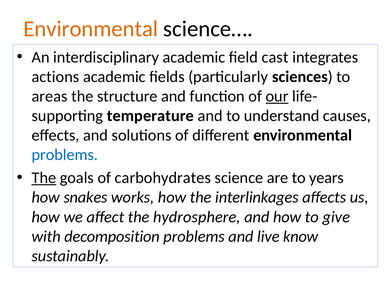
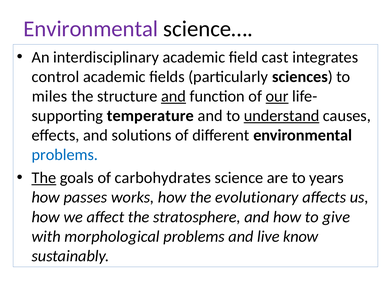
Environmental colour: orange -> purple (91, 29)
actions: actions -> control (55, 77)
areas: areas -> miles (50, 96)
and underline: none -> present (174, 96)
understand underline: none -> present (282, 116)
snakes: snakes -> passes (85, 198)
interlinkages: interlinkages -> evolutionary (257, 198)
hydrosphere: hydrosphere -> stratosphere (197, 217)
decomposition: decomposition -> morphological (112, 237)
